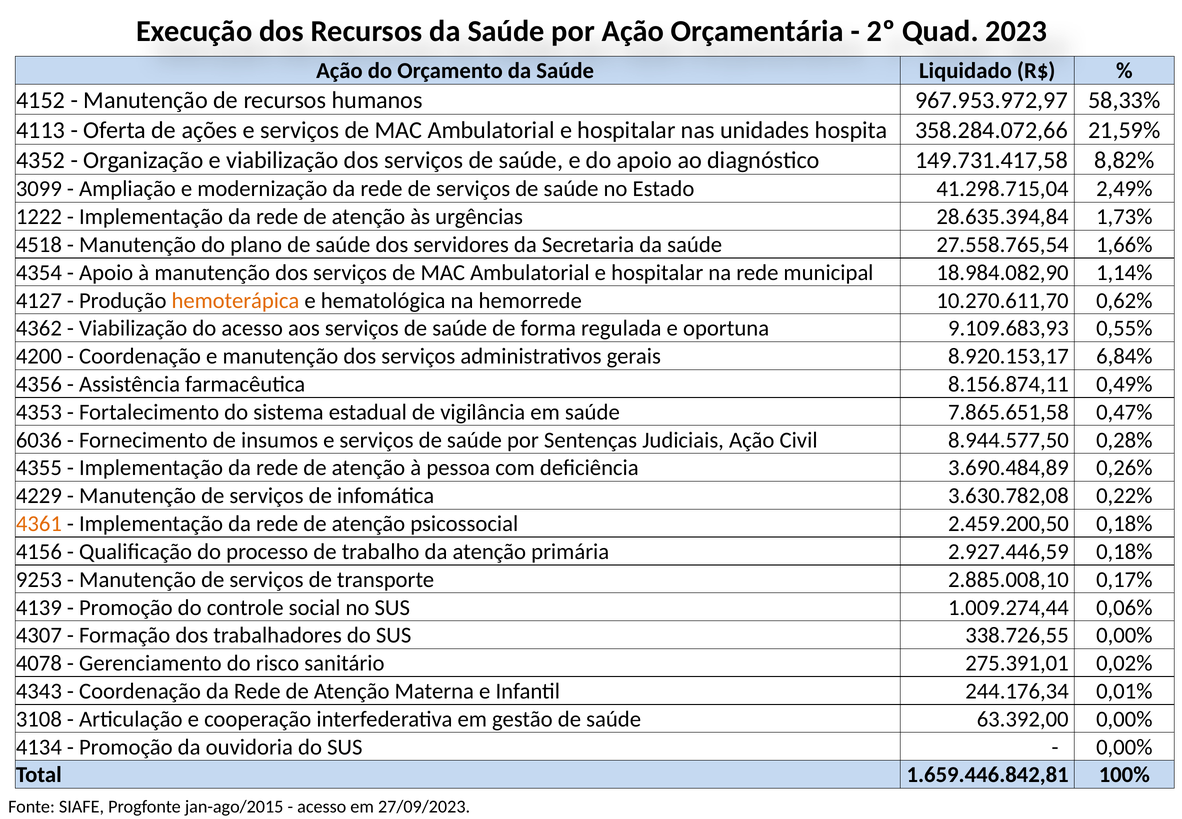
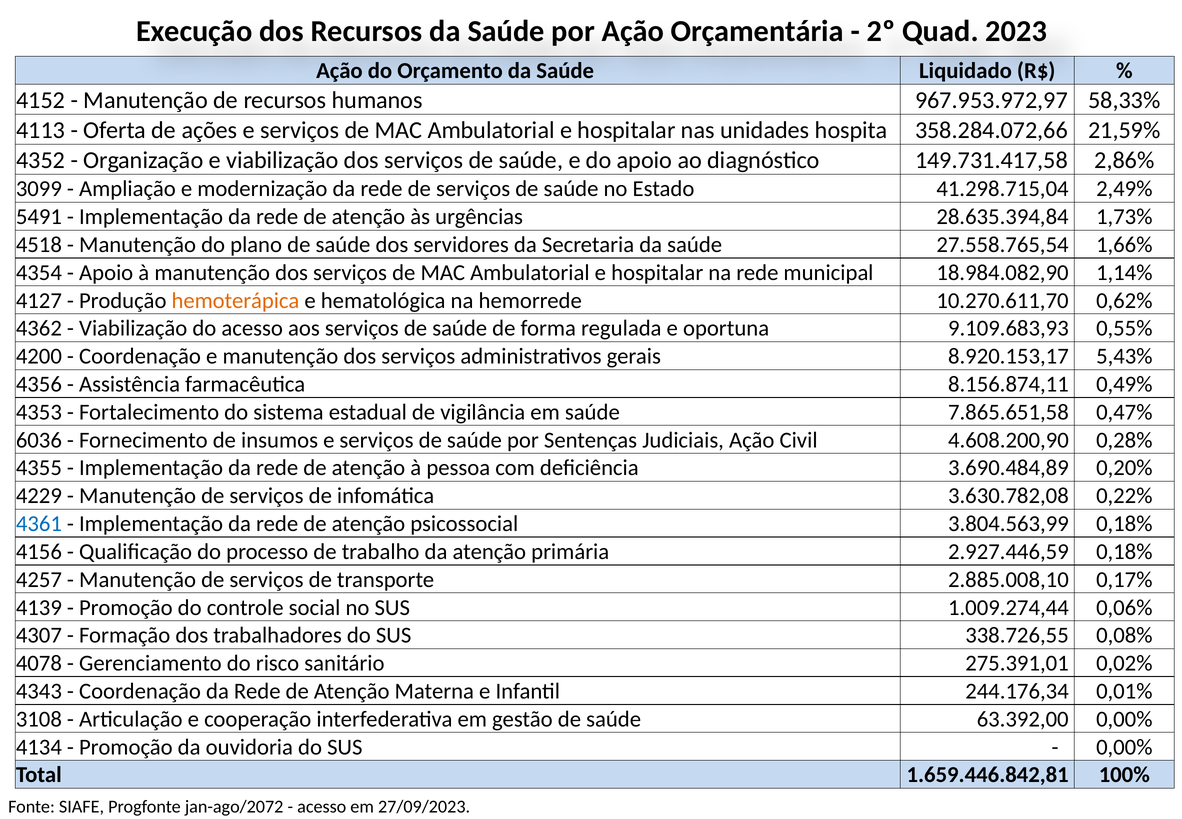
8,82%: 8,82% -> 2,86% (1124, 160)
1222: 1222 -> 5491 (39, 217)
6,84%: 6,84% -> 5,43% (1124, 356)
8.944.577,50: 8.944.577,50 -> 4.608.200,90 (1008, 440)
0,26%: 0,26% -> 0,20% (1124, 468)
4361 colour: orange -> blue (39, 523)
2.459.200,50: 2.459.200,50 -> 3.804.563,99 (1008, 523)
9253: 9253 -> 4257 (39, 579)
338.726,55 0,00%: 0,00% -> 0,08% (1124, 635)
jan-ago/2015: jan-ago/2015 -> jan-ago/2072 (234, 806)
